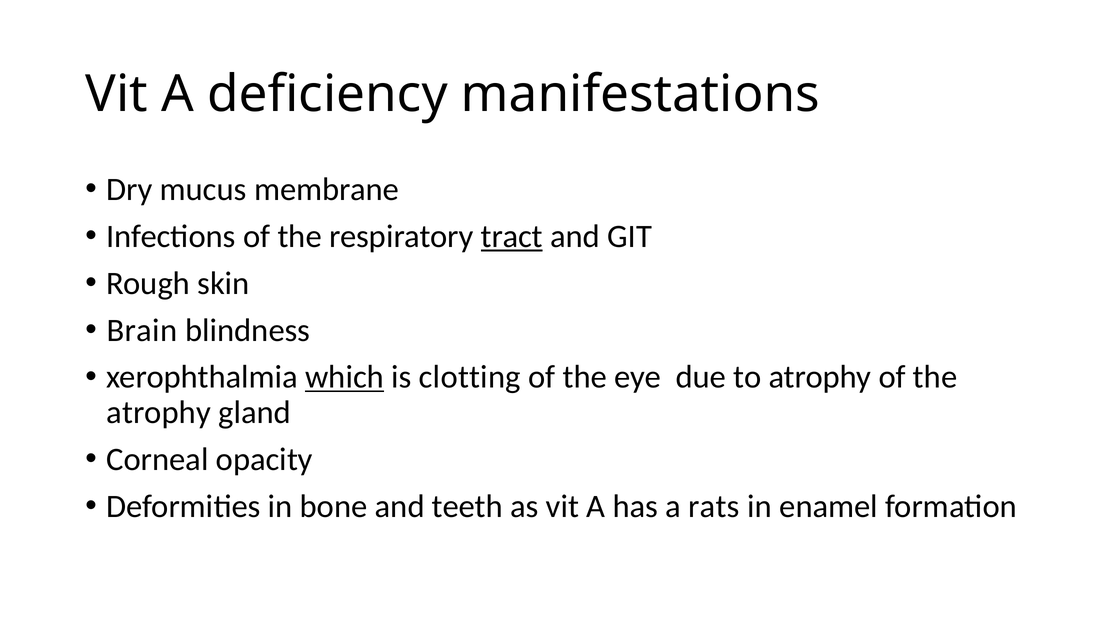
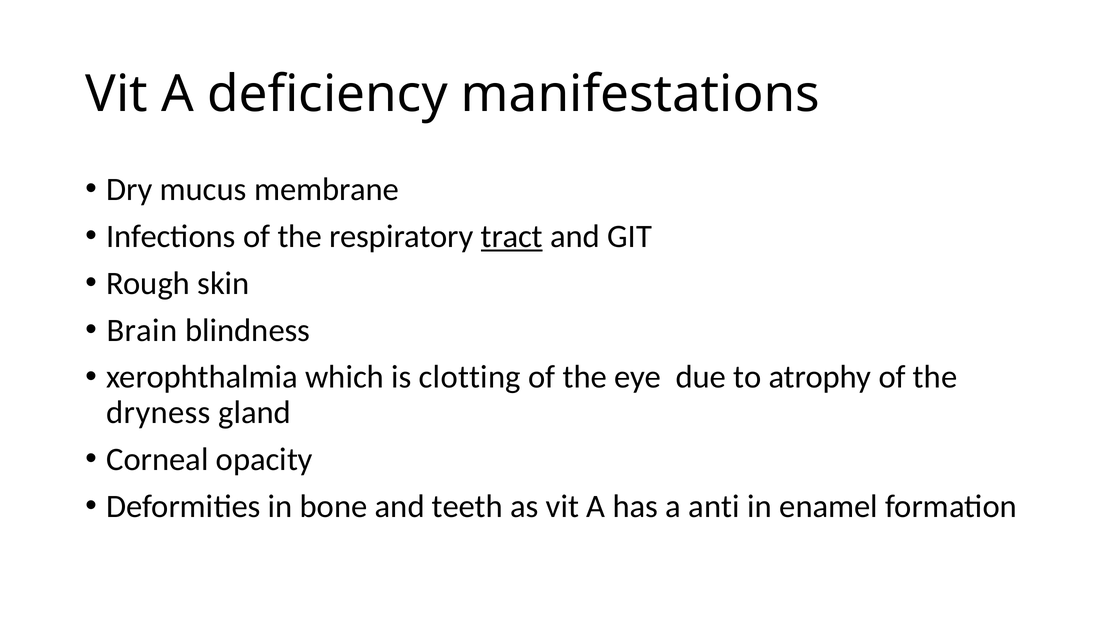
which underline: present -> none (345, 377)
atrophy: atrophy -> dryness (159, 412)
rats: rats -> anti (714, 506)
